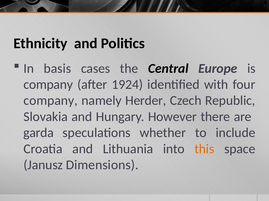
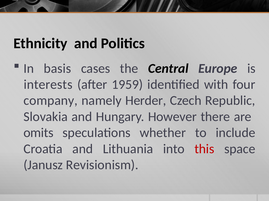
company: company -> interests (48, 85)
1924: 1924 -> 1959 (127, 85)
garda: garda -> omits (38, 133)
this colour: orange -> red (204, 149)
Dimensions: Dimensions -> Revisionism (102, 165)
